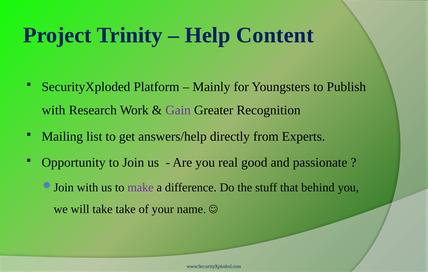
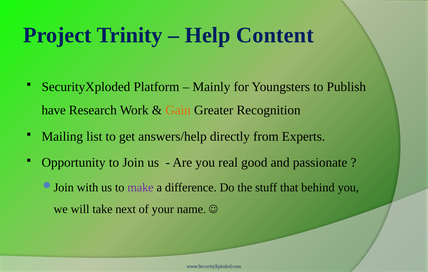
with: with -> have (54, 110)
Gain colour: purple -> orange (178, 110)
take take: take -> next (126, 209)
